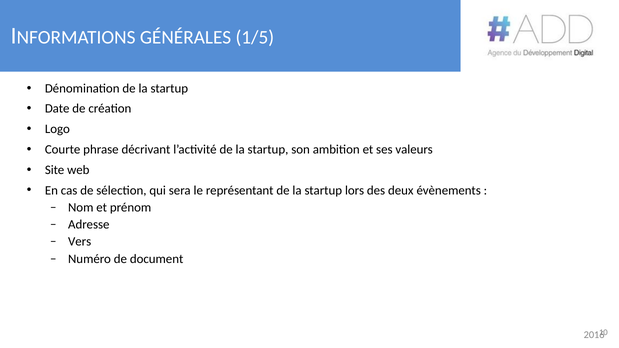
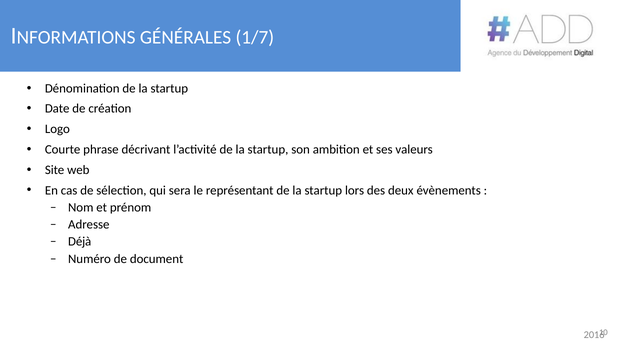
1/5: 1/5 -> 1/7 (255, 37)
Vers: Vers -> Déjà (80, 242)
